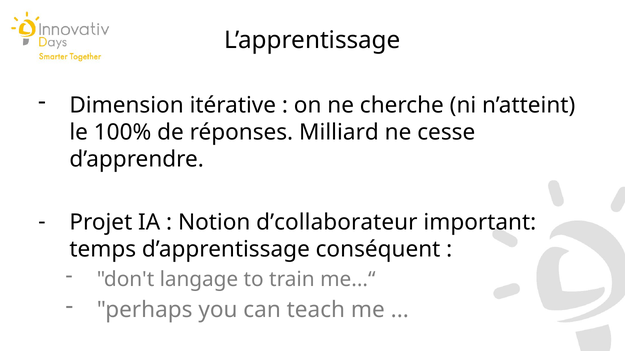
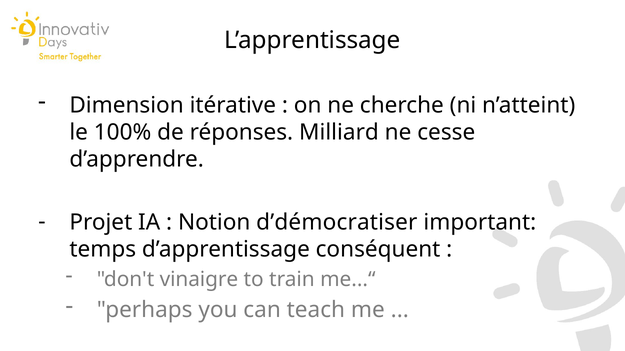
d’collaborateur: d’collaborateur -> d’démocratiser (337, 223)
langage: langage -> vinaigre (199, 280)
